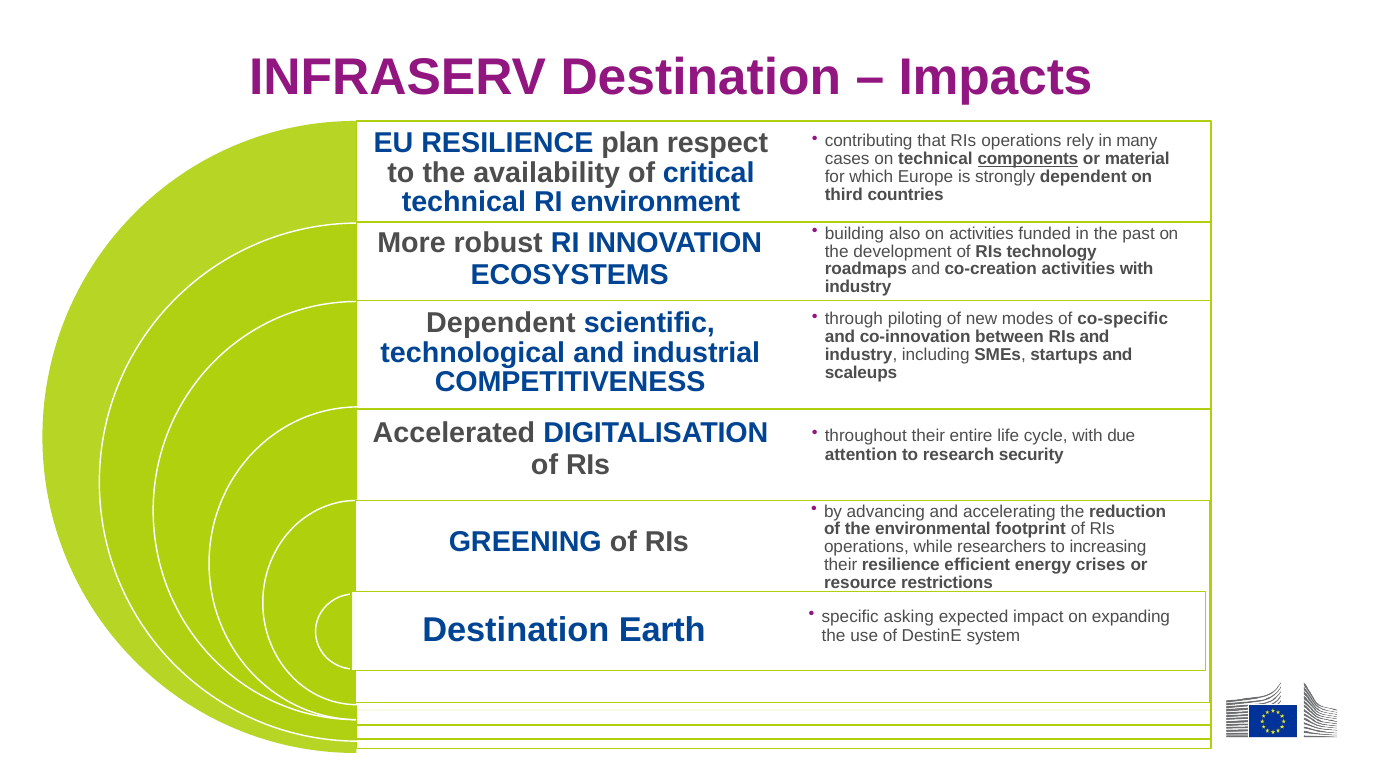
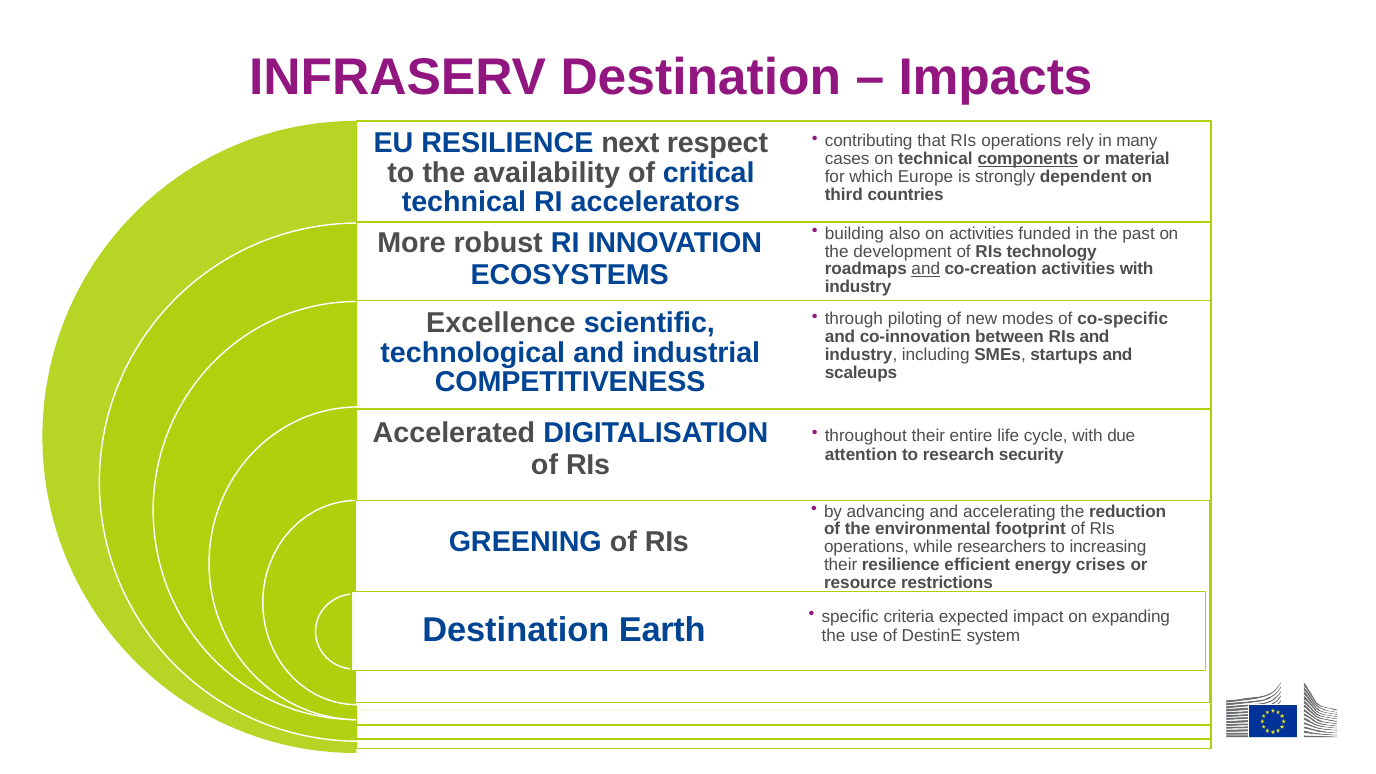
plan: plan -> next (630, 143)
environment: environment -> accelerators (655, 202)
and underline: none -> present (926, 269)
Dependent: Dependent -> Excellence (501, 323)
asking: asking -> criteria (909, 617)
